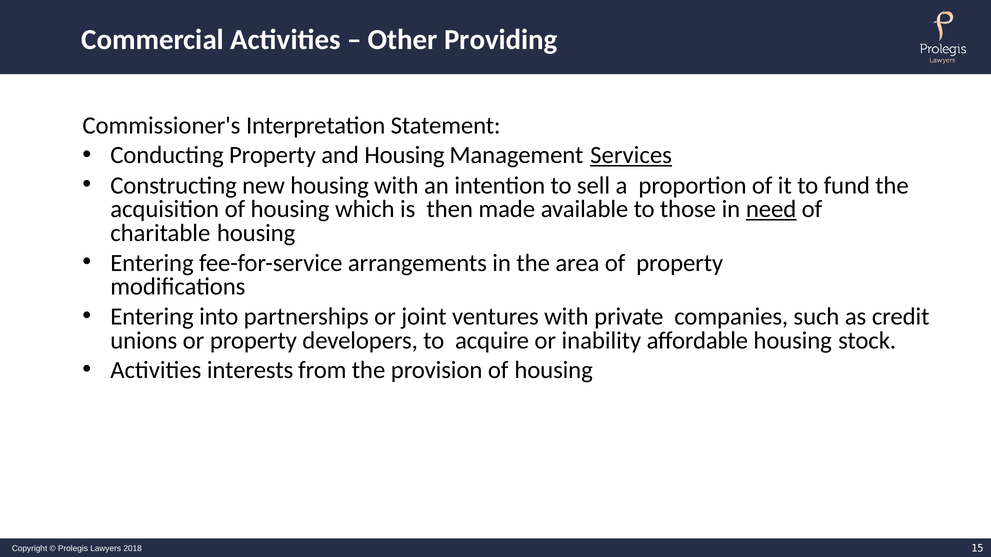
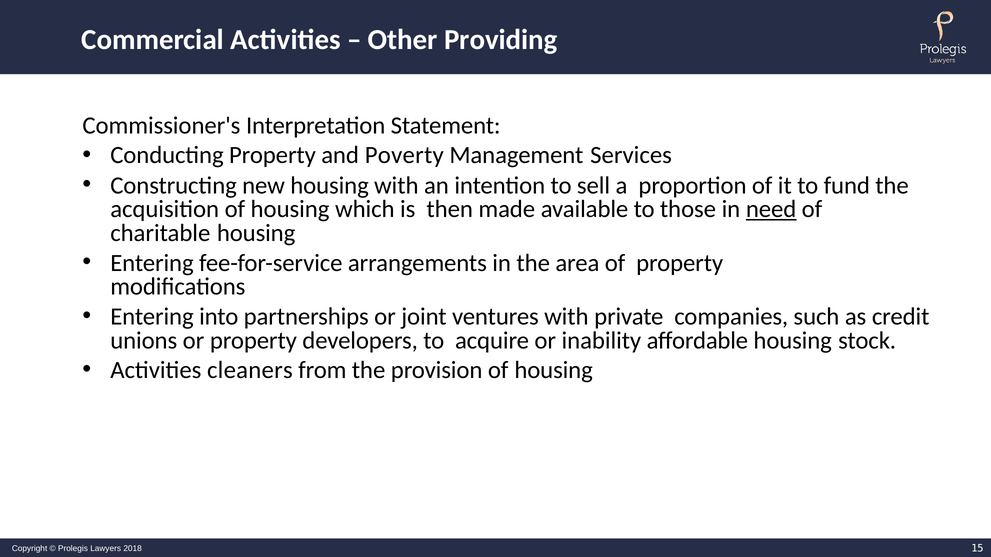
and Housing: Housing -> Poverty (404, 155)
Services underline: present -> none (631, 155)
interests: interests -> cleaners (250, 370)
